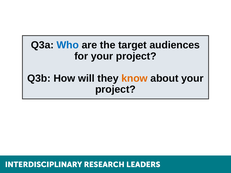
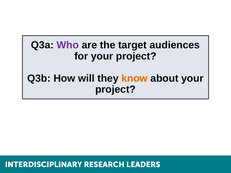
Who colour: blue -> purple (68, 45)
